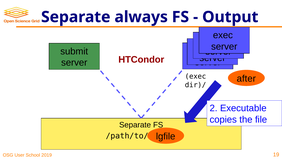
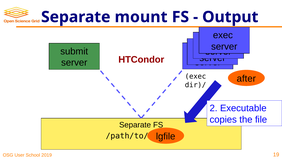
always: always -> mount (141, 17)
